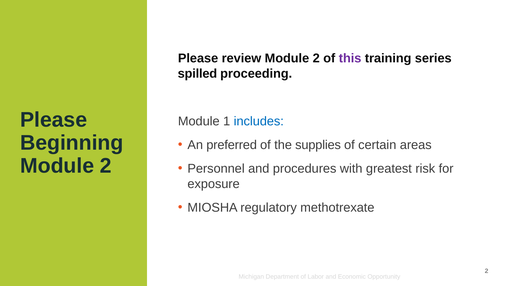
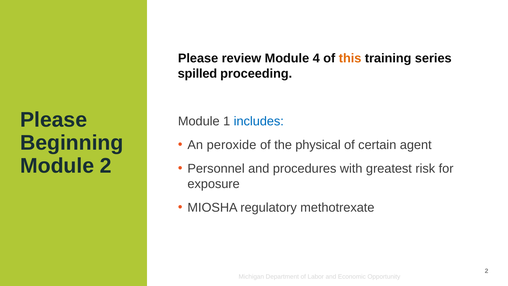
review Module 2: 2 -> 4 (316, 58)
this colour: purple -> orange (350, 58)
preferred: preferred -> peroxide (232, 145)
supplies: supplies -> physical (318, 145)
areas: areas -> agent (416, 145)
